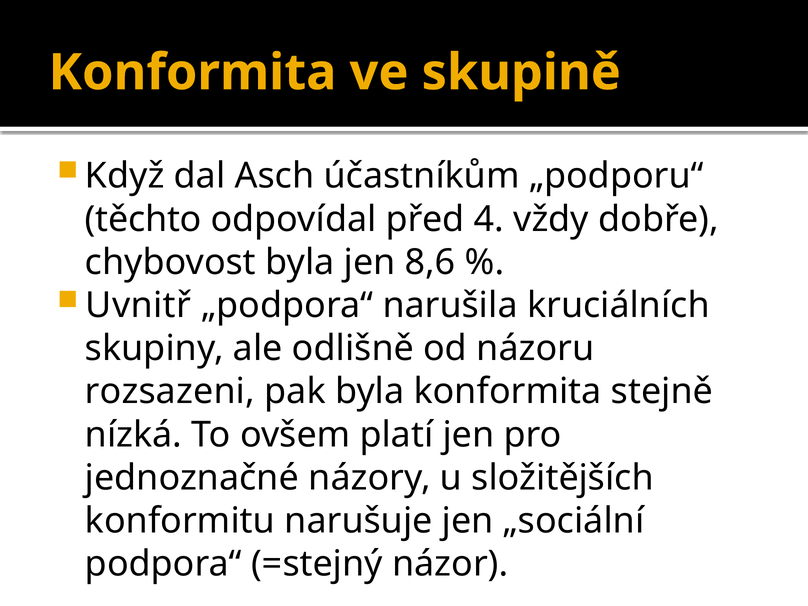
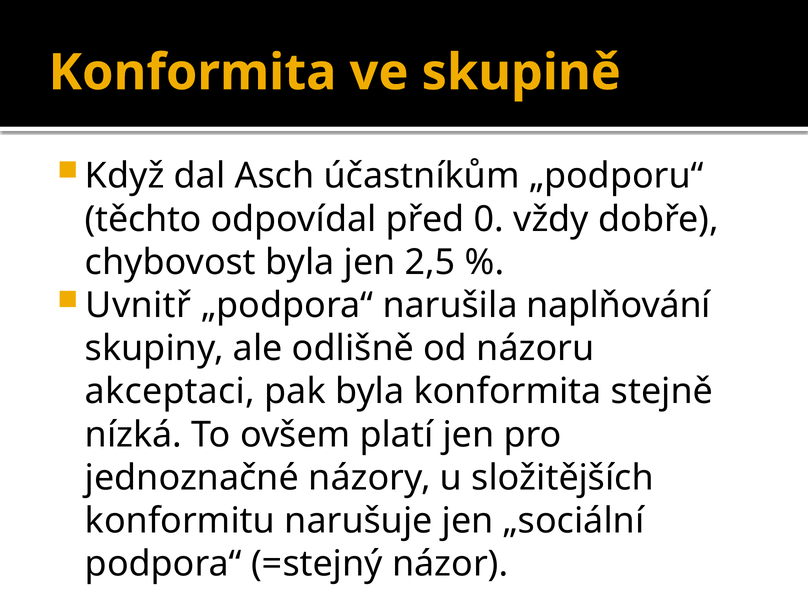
4: 4 -> 0 (489, 219)
8,6: 8,6 -> 2,5 (430, 262)
kruciálních: kruciálních -> naplňování (619, 305)
rozsazeni: rozsazeni -> akceptaci (170, 392)
